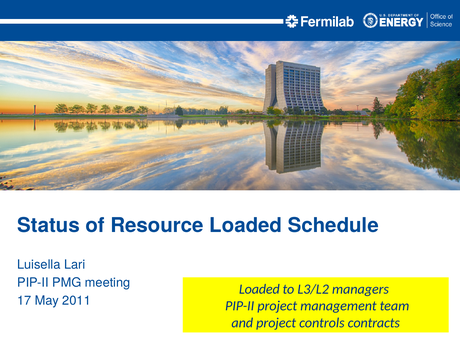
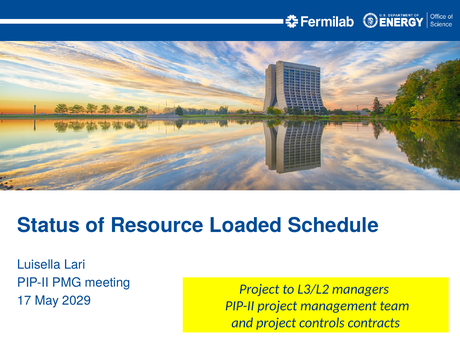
Loaded: Loaded -> Project (259, 289)
2011: 2011 -> 2029 (77, 300)
